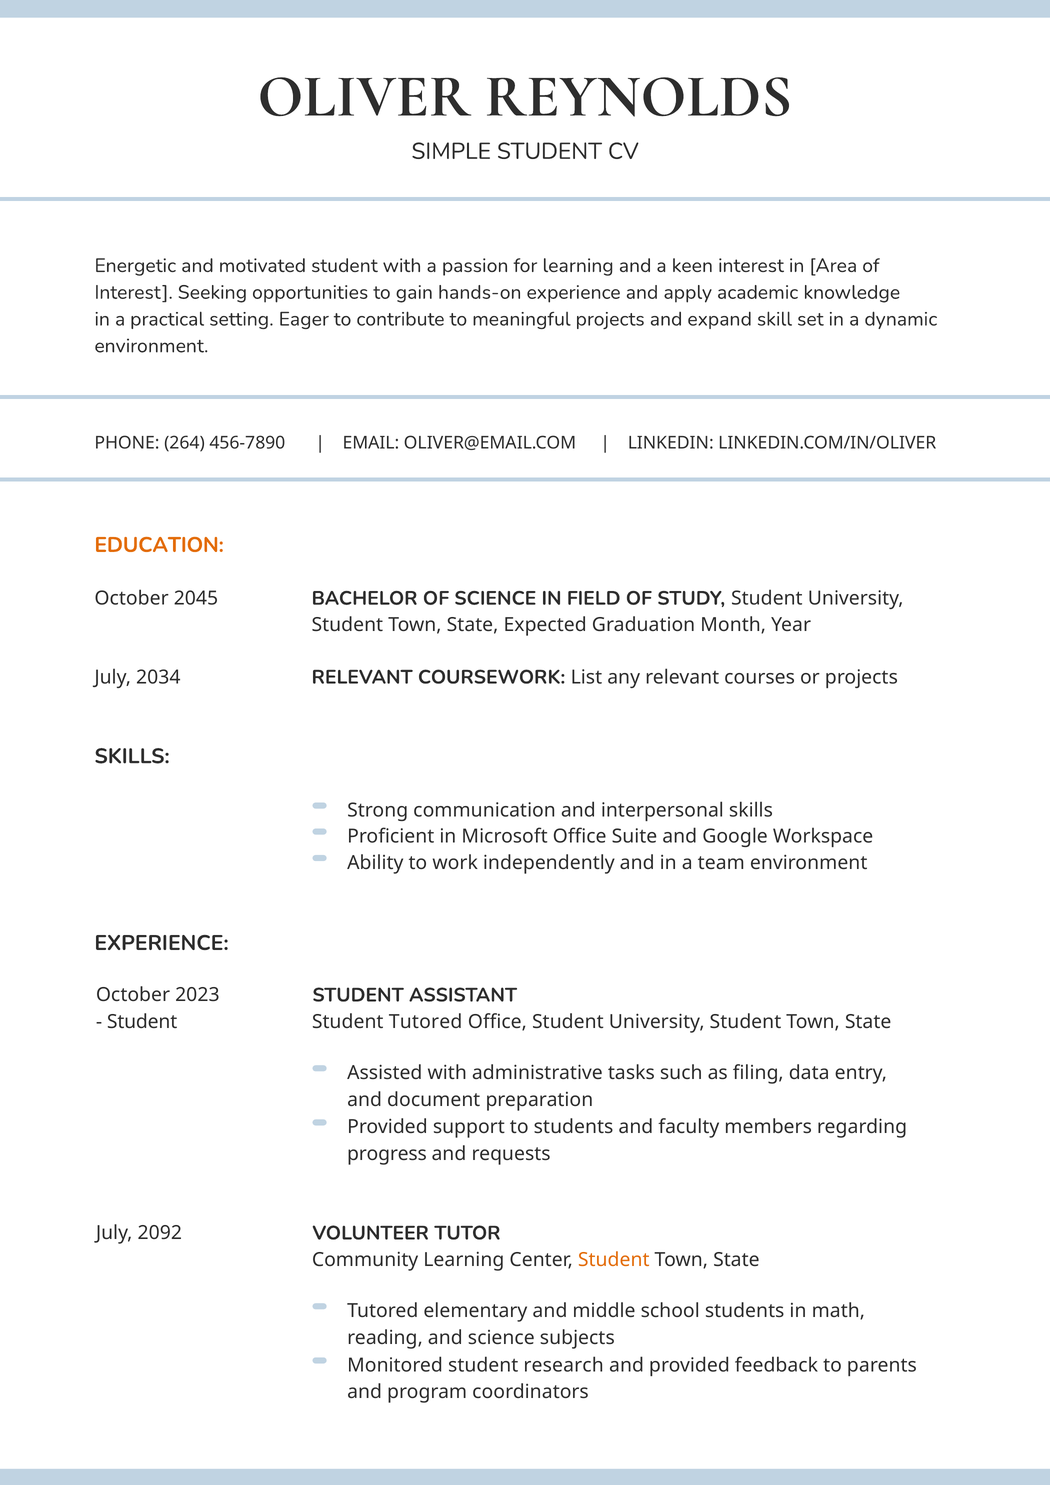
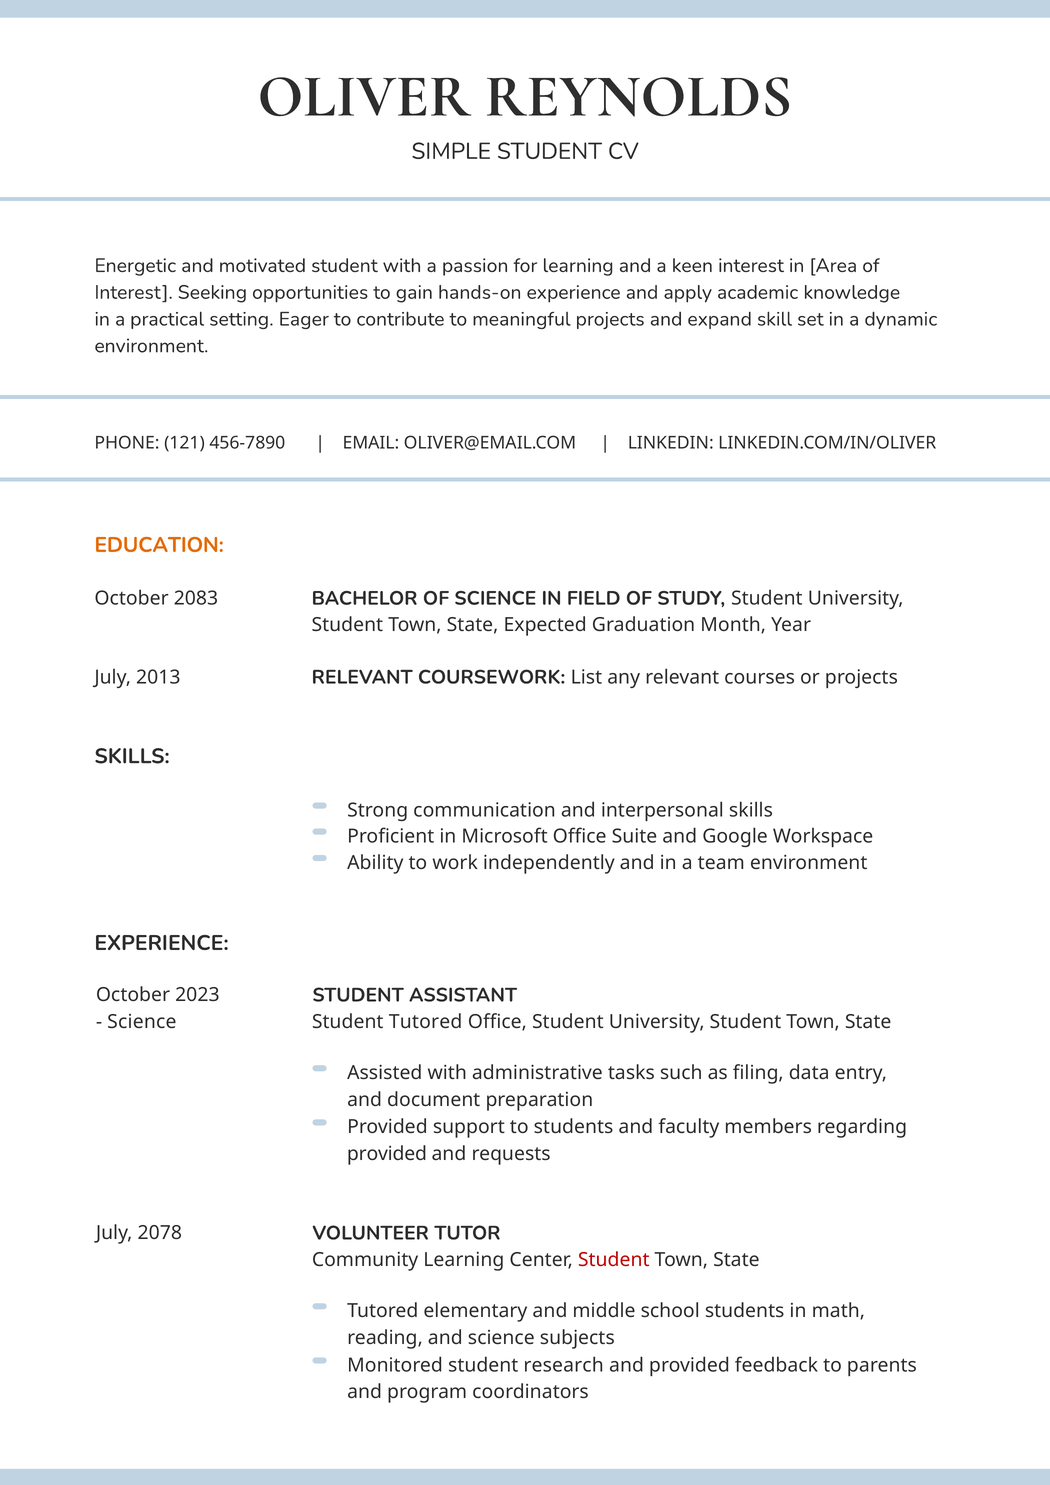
264: 264 -> 121 (184, 443)
2045: 2045 -> 2083 (196, 598)
2034: 2034 -> 2013 (158, 677)
Student: Student -> Science (142, 1022)
progress: progress -> provided (387, 1154)
2092: 2092 -> 2078 (160, 1233)
Student colour: orange -> red (614, 1260)
